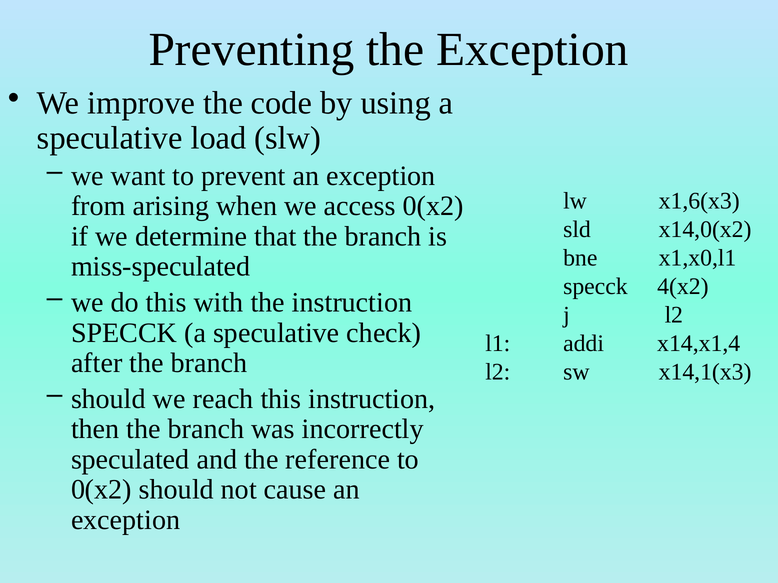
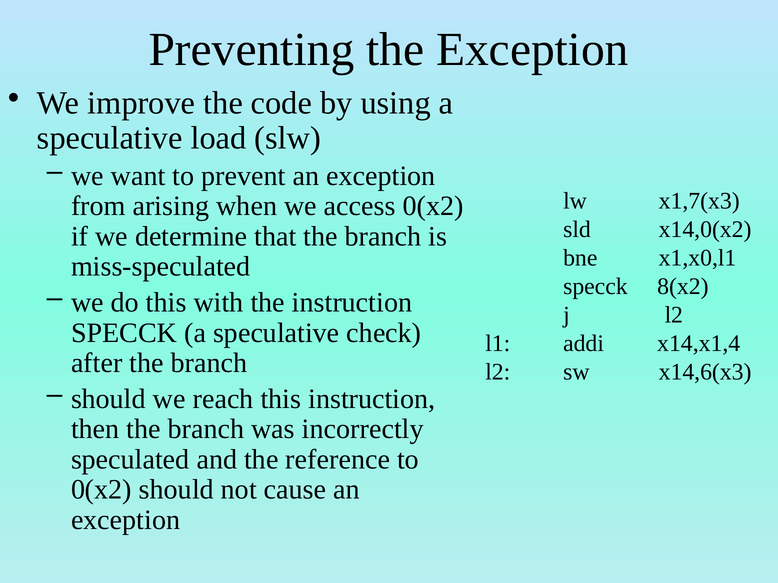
x1,6(x3: x1,6(x3 -> x1,7(x3 (699, 201)
4(x2: 4(x2 -> 8(x2 (683, 287)
x14,1(x3: x14,1(x3 -> x14,6(x3 (705, 372)
